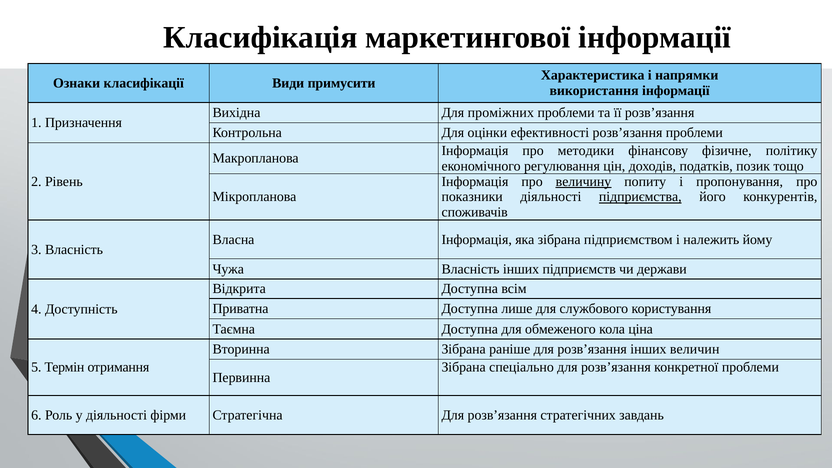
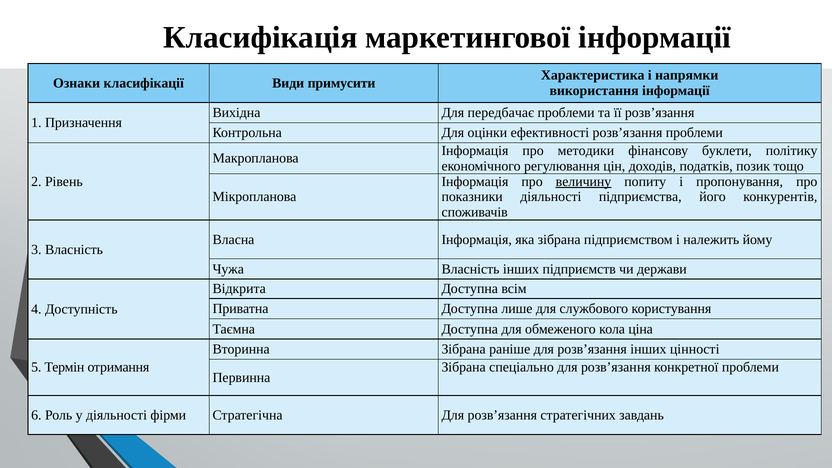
проміжних: проміжних -> передбачає (501, 113)
фізичне: фізичне -> буклети (727, 151)
підприємства underline: present -> none (640, 197)
величин: величин -> цінності (695, 349)
